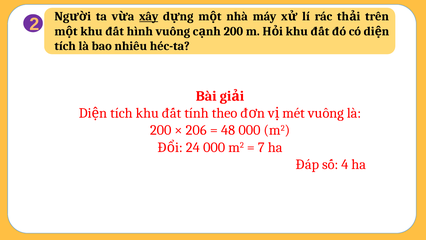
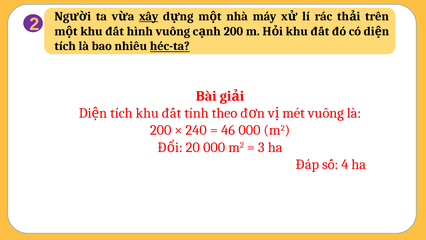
héc-ta underline: none -> present (170, 46)
206: 206 -> 240 (196, 130)
48: 48 -> 46 (228, 130)
24: 24 -> 20 (193, 147)
7: 7 -> 3 (261, 147)
